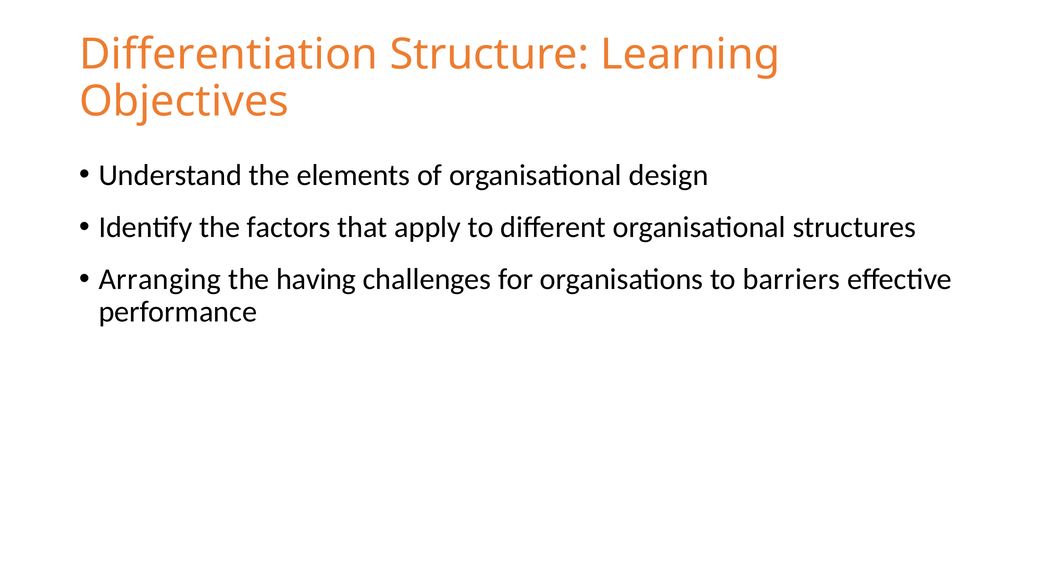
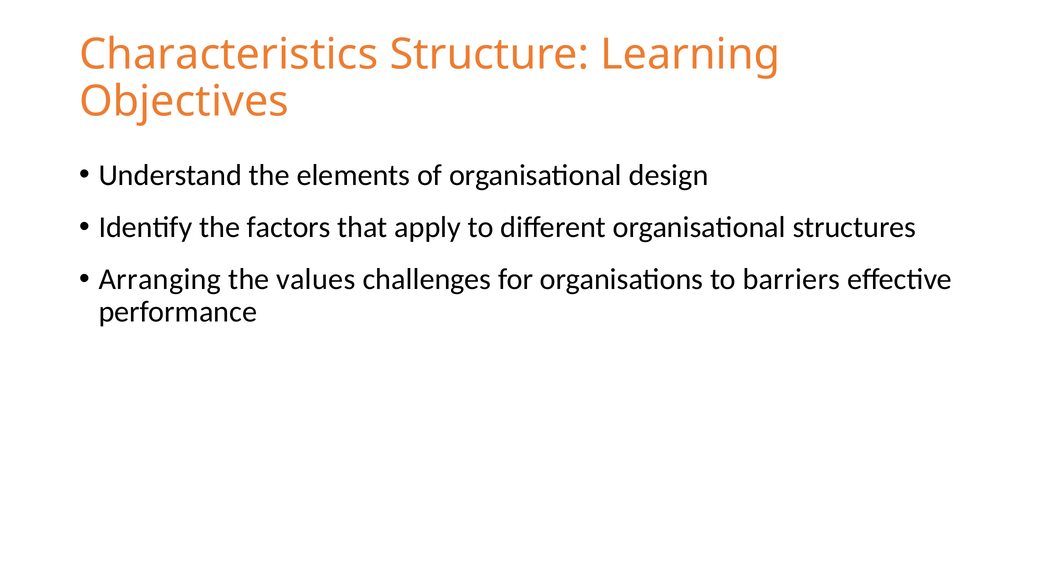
Differentiation: Differentiation -> Characteristics (229, 55)
having: having -> values (316, 279)
